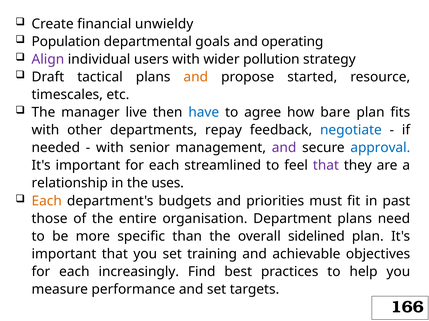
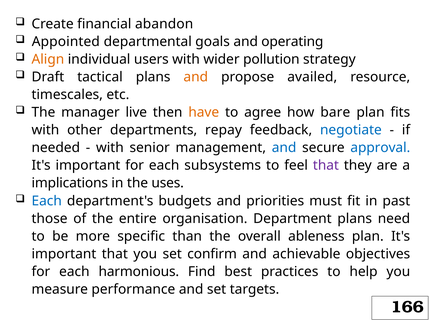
unwieldy: unwieldy -> abandon (164, 24)
Population: Population -> Appointed (66, 42)
Align colour: purple -> orange (48, 59)
started: started -> availed (312, 77)
have colour: blue -> orange (204, 113)
and colour: purple -> blue (284, 148)
streamlined: streamlined -> subsystems (223, 166)
relationship: relationship -> implications (70, 184)
Each colour: orange -> blue (47, 201)
sidelined: sidelined -> ableness (316, 237)
training: training -> confirm (212, 255)
increasingly: increasingly -> harmonious (139, 272)
